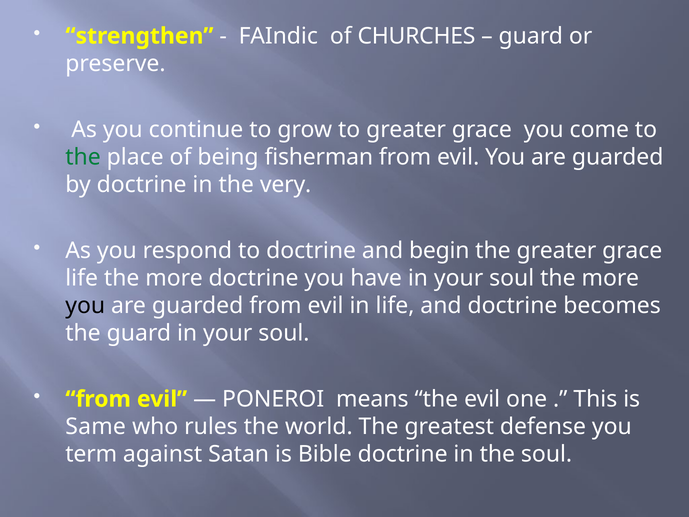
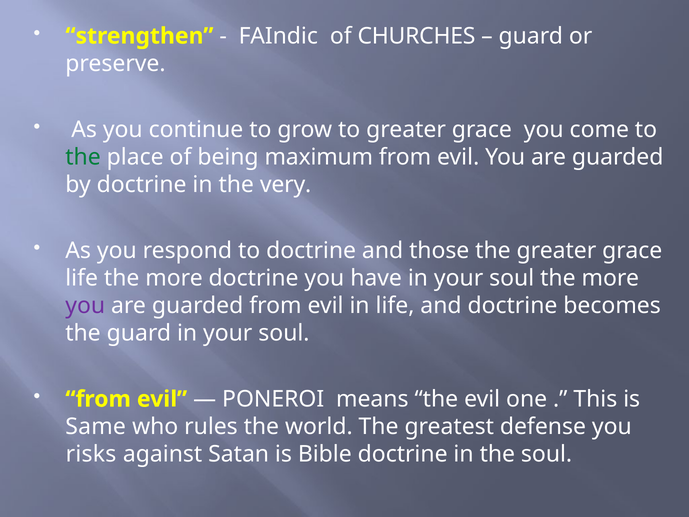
fisherman: fisherman -> maximum (319, 157)
begin: begin -> those (439, 250)
you colour: black -> purple (85, 306)
term: term -> risks (91, 454)
